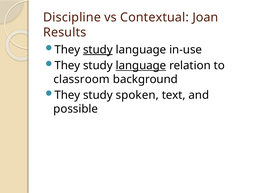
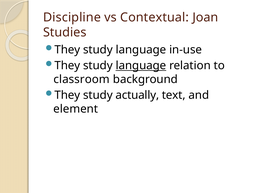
Results: Results -> Studies (65, 32)
study underline: present -> none (98, 50)
spoken: spoken -> actually (137, 95)
possible: possible -> element (76, 109)
